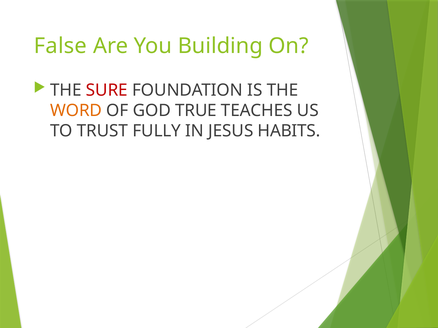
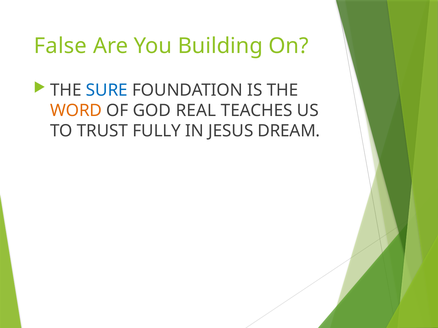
SURE colour: red -> blue (107, 90)
TRUE: TRUE -> REAL (196, 111)
HABITS: HABITS -> DREAM (289, 131)
